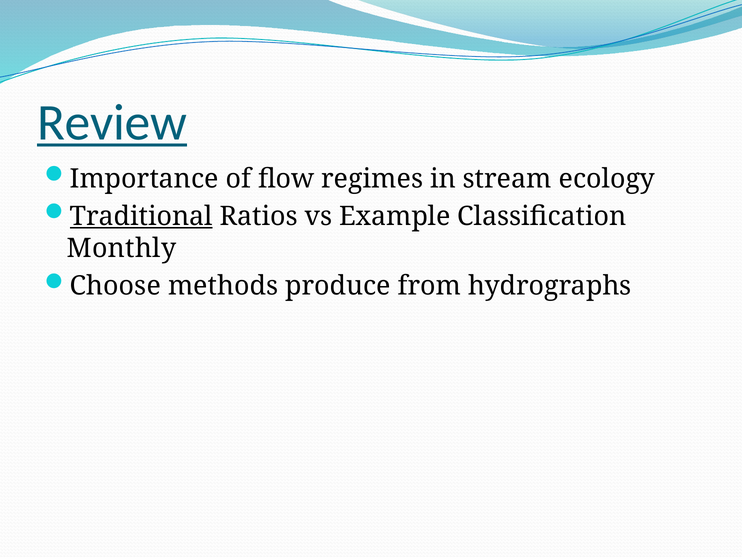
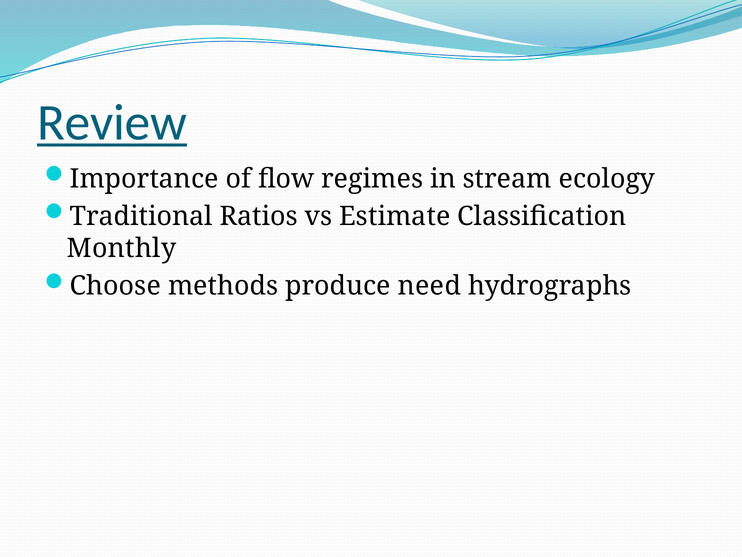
Traditional underline: present -> none (141, 216)
Example: Example -> Estimate (395, 216)
from: from -> need (429, 286)
